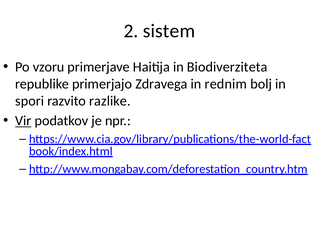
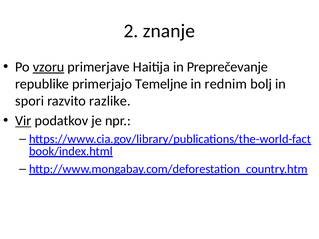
sistem: sistem -> znanje (169, 31)
vzoru underline: none -> present (49, 67)
Biodiverziteta: Biodiverziteta -> Preprečevanje (227, 67)
Zdravega: Zdravega -> Temeljne (161, 84)
